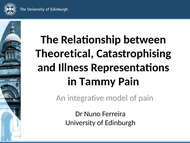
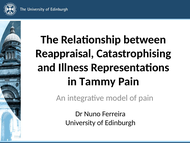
Theoretical: Theoretical -> Reappraisal (65, 53)
